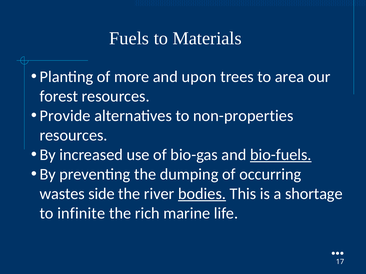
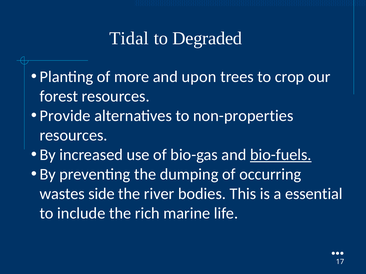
Fuels: Fuels -> Tidal (129, 38)
Materials: Materials -> Degraded (207, 38)
area: area -> crop (290, 77)
bodies underline: present -> none (202, 194)
shortage: shortage -> essential (314, 194)
infinite: infinite -> include (81, 214)
